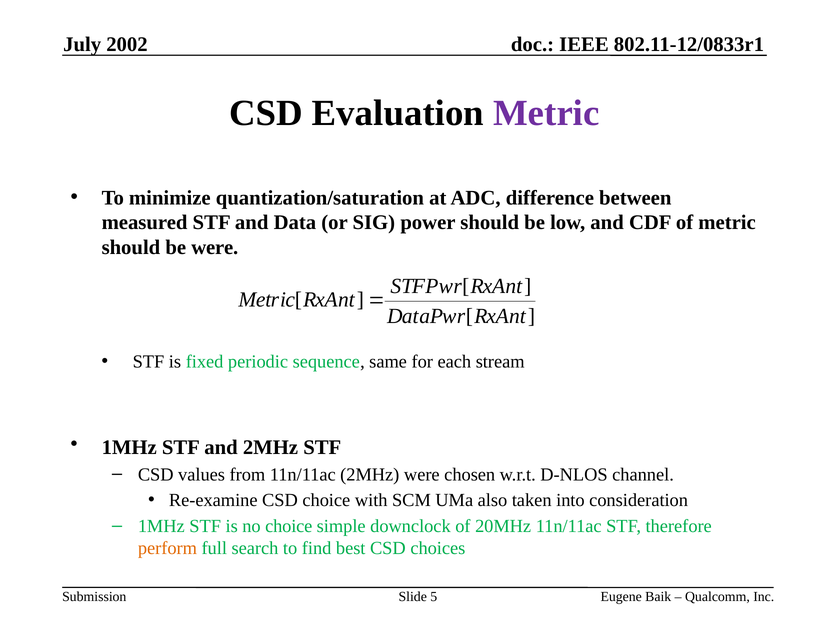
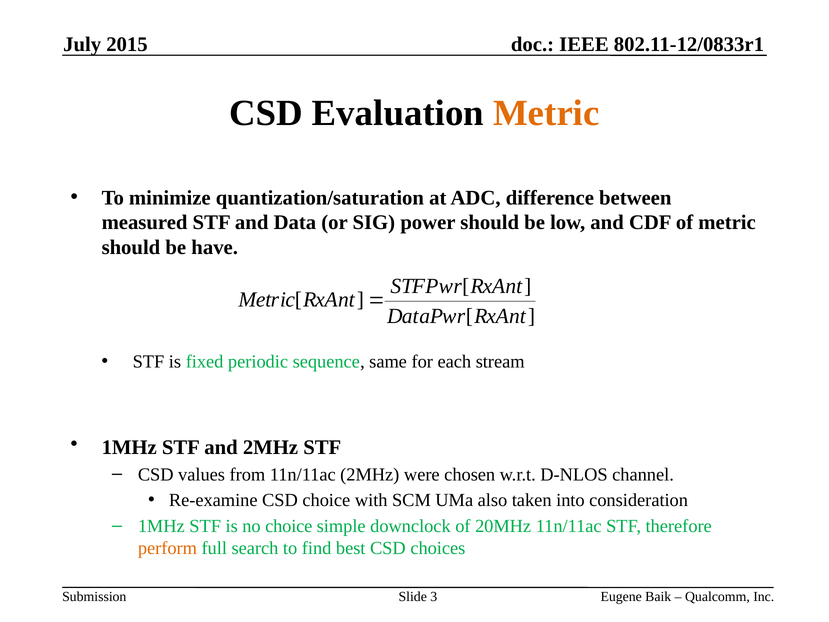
2002: 2002 -> 2015 (127, 44)
Metric colour: purple -> orange (546, 113)
be were: were -> have (215, 247)
5: 5 -> 3 (434, 596)
